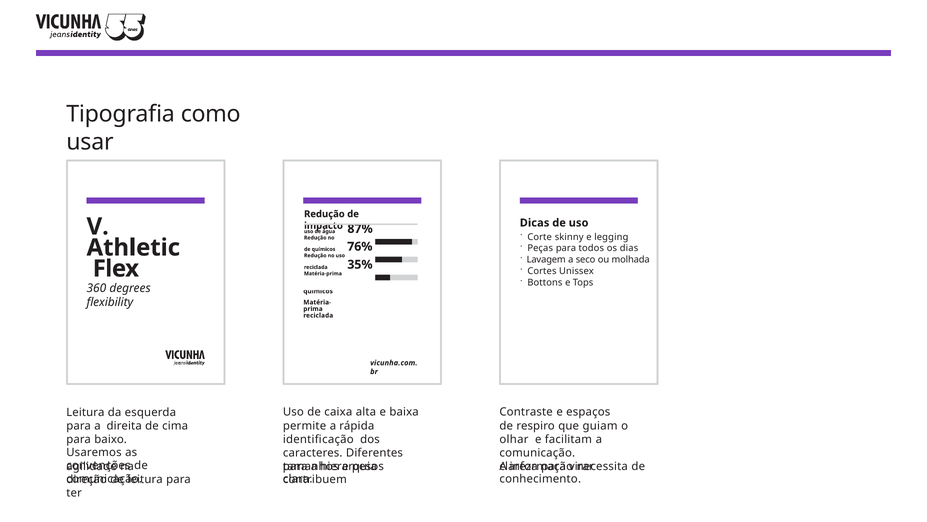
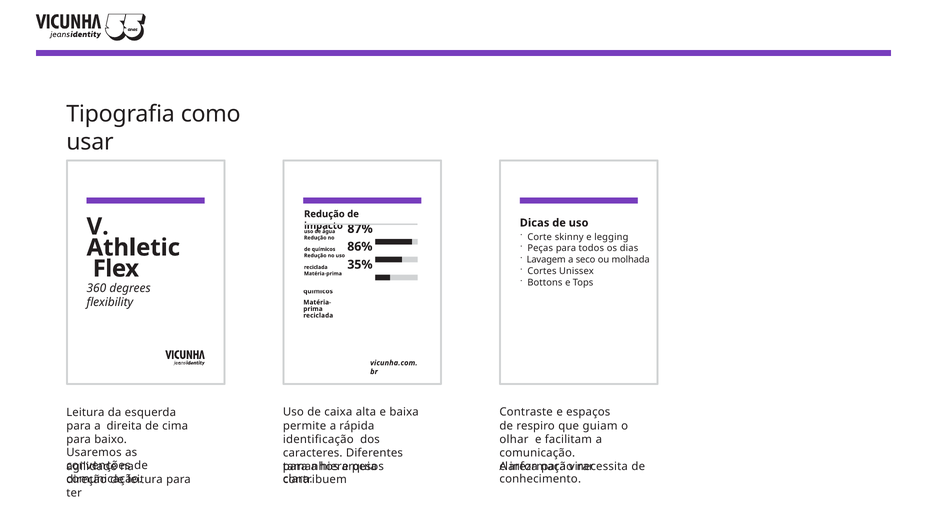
76%: 76% -> 86% (360, 246)
